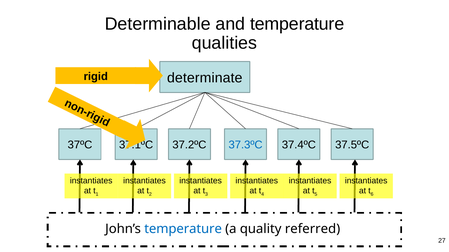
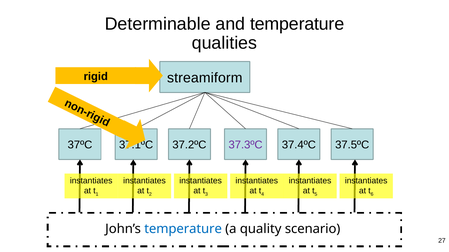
determinate: determinate -> streamiform (205, 78)
37.3ºC colour: blue -> purple (246, 145)
referred: referred -> scenario (313, 229)
